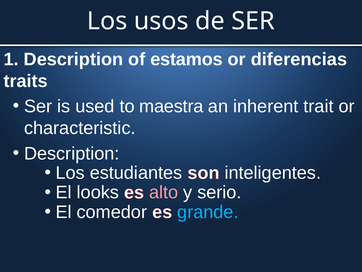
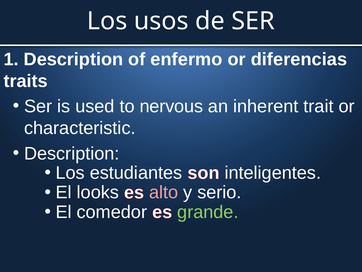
estamos: estamos -> enfermo (186, 59)
maestra: maestra -> nervous (171, 106)
grande colour: light blue -> light green (208, 212)
